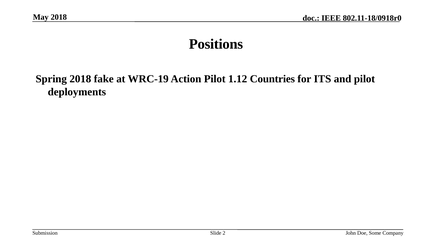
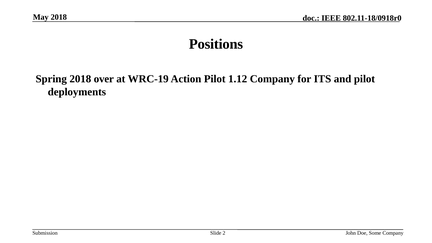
fake: fake -> over (104, 79)
1.12 Countries: Countries -> Company (272, 79)
